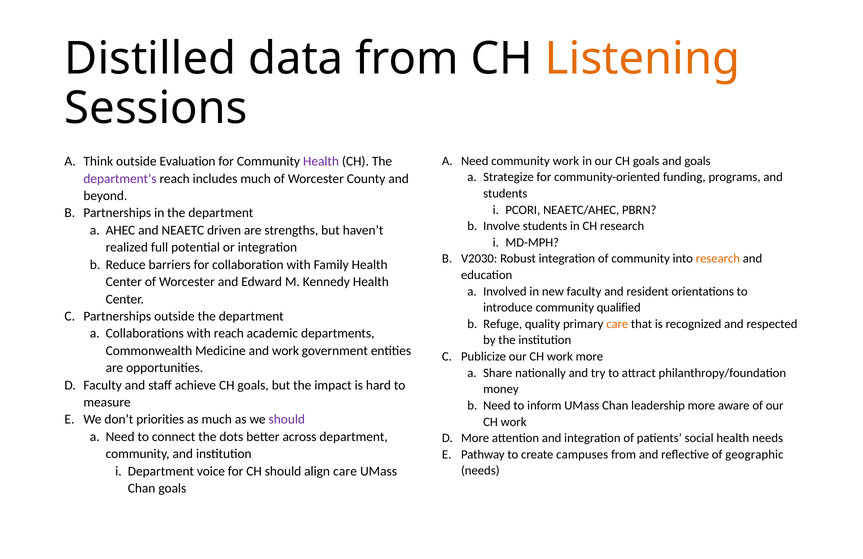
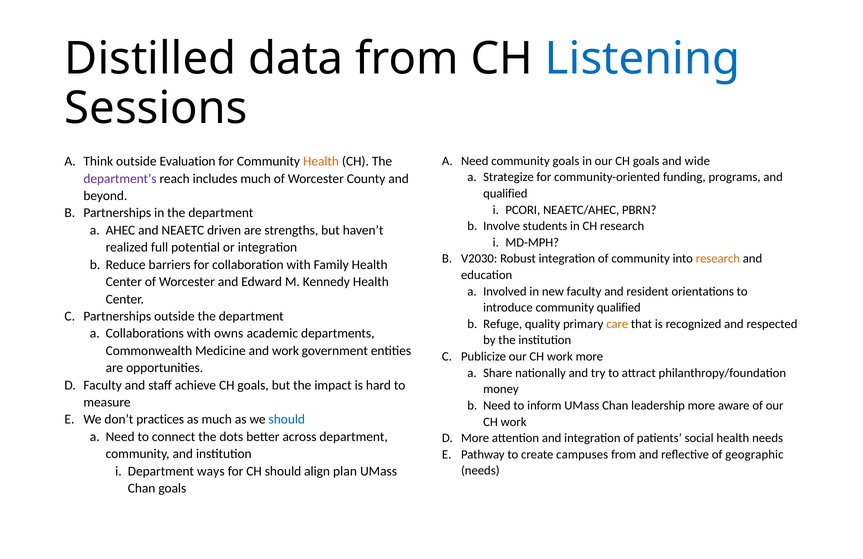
Listening colour: orange -> blue (643, 59)
community work: work -> goals (566, 161)
and goals: goals -> wide (697, 161)
Health colour: purple -> orange (321, 161)
students: students -> qualified (505, 193)
with reach: reach -> owns (229, 333)
priorities: priorities -> practices (160, 419)
should colour: purple -> blue (287, 419)
voice: voice -> ways (211, 471)
align care: care -> plan (345, 471)
